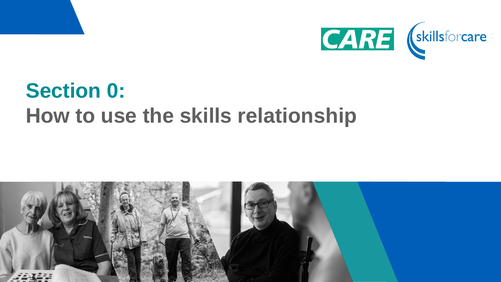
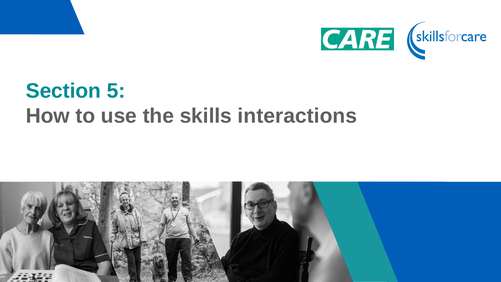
0: 0 -> 5 (116, 91)
relationship: relationship -> interactions (297, 116)
